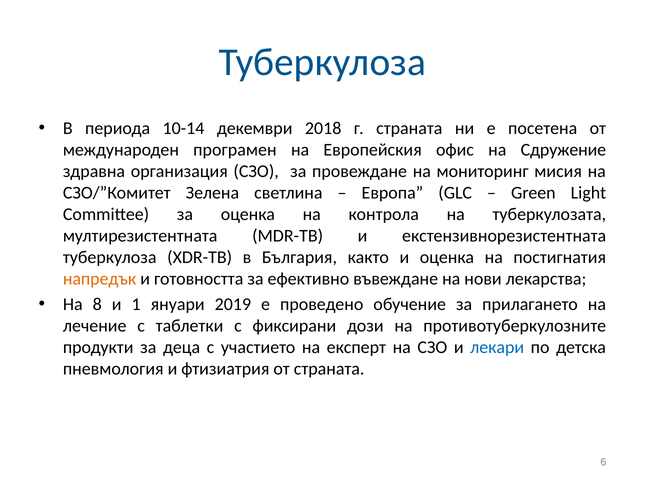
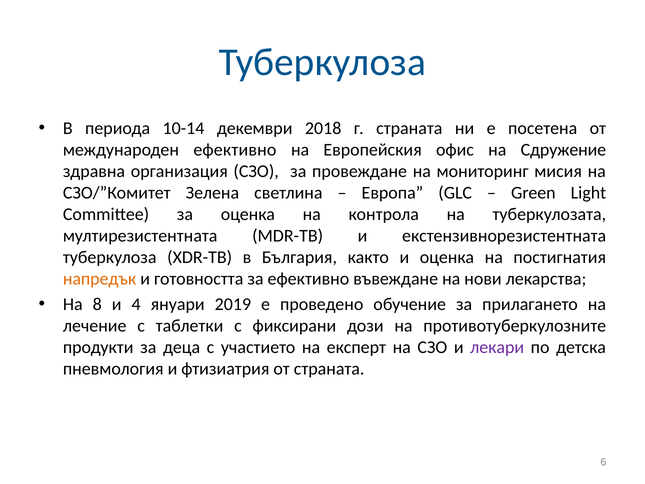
международен програмен: програмен -> ефективно (235, 150)
1: 1 -> 4 (136, 304)
лекари colour: blue -> purple (497, 347)
